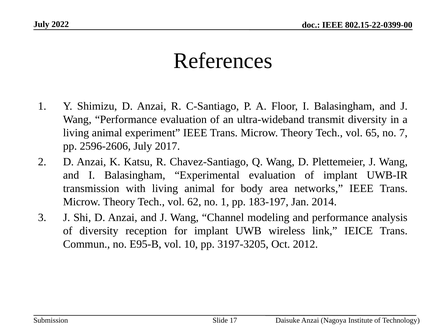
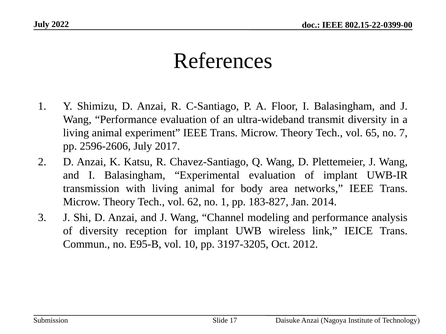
183-197: 183-197 -> 183-827 (269, 202)
